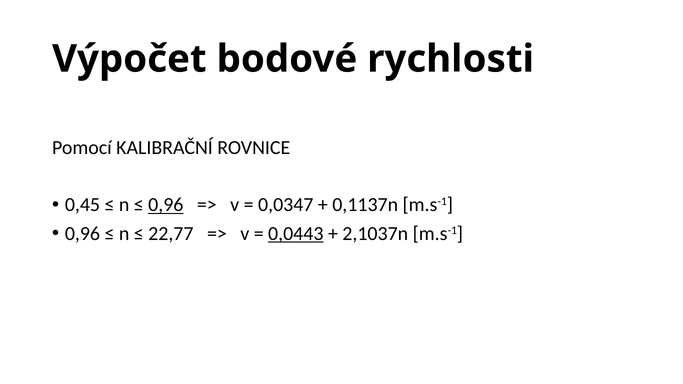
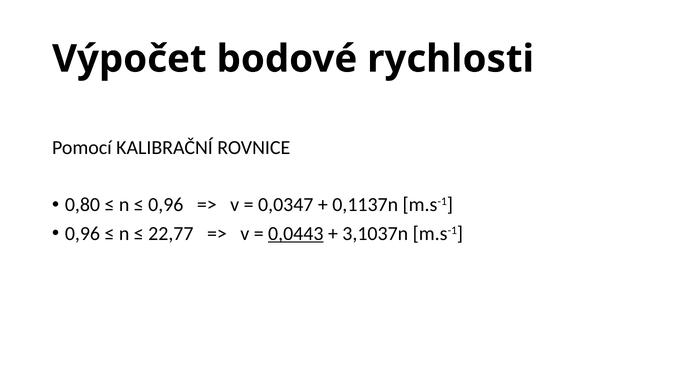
0,45: 0,45 -> 0,80 (82, 205)
0,96 underline: present -> none (166, 205)
2,1037n: 2,1037n -> 3,1037n (375, 234)
